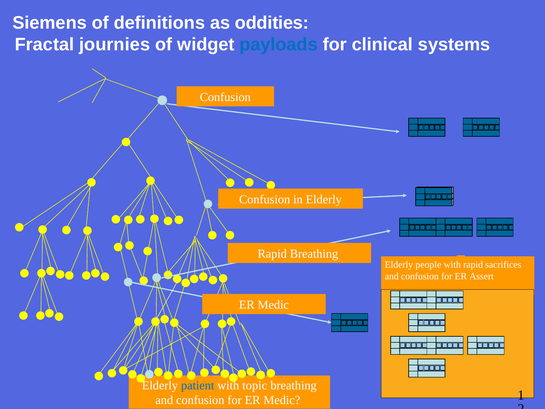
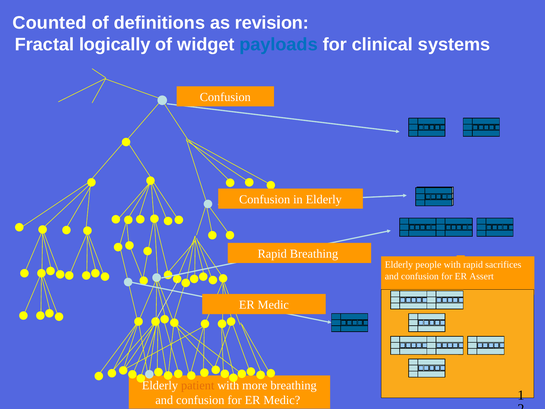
Siemens: Siemens -> Counted (50, 23)
oddities: oddities -> revision (272, 23)
journies: journies -> logically (115, 45)
patient colour: blue -> orange (198, 385)
topic: topic -> more (255, 385)
